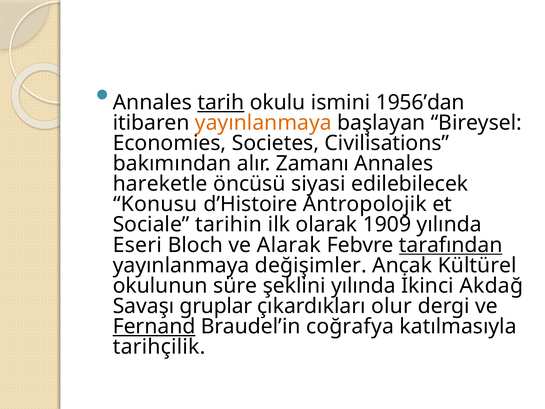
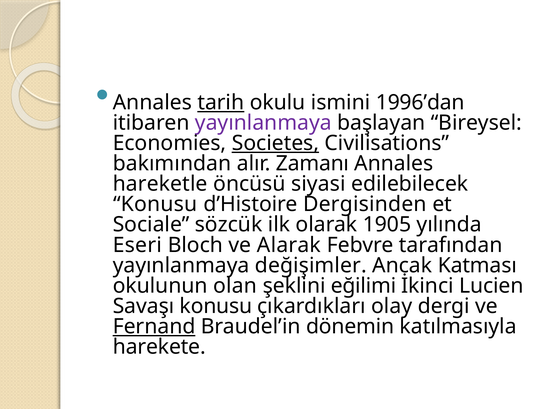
1956’dan: 1956’dan -> 1996’dan (420, 102)
yayınlanmaya colour: orange -> purple (263, 123)
Societes underline: none -> present (275, 143)
Antropolojik: Antropolojik -> Dergisinden (365, 204)
tarihin: tarihin -> sözcük (229, 225)
1909: 1909 -> 1905 (387, 225)
tarafından underline: present -> none (451, 245)
Kültürel: Kültürel -> Katması (477, 265)
süre: süre -> olan (235, 286)
şeklini yılında: yılında -> eğilimi (363, 286)
Akdağ: Akdağ -> Lucien (491, 286)
Savaşı gruplar: gruplar -> konusu (216, 306)
olur: olur -> olay (392, 306)
coğrafya: coğrafya -> dönemin (350, 326)
tarihçilik: tarihçilik -> harekete (159, 347)
